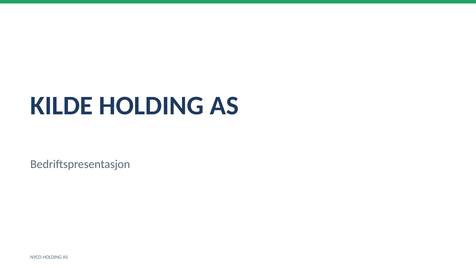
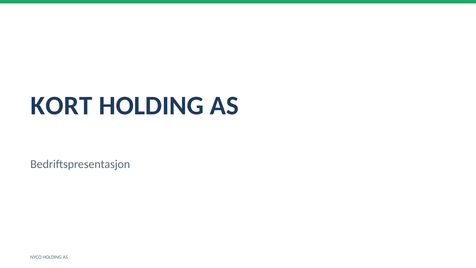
KILDE: KILDE -> KORT (61, 106)
